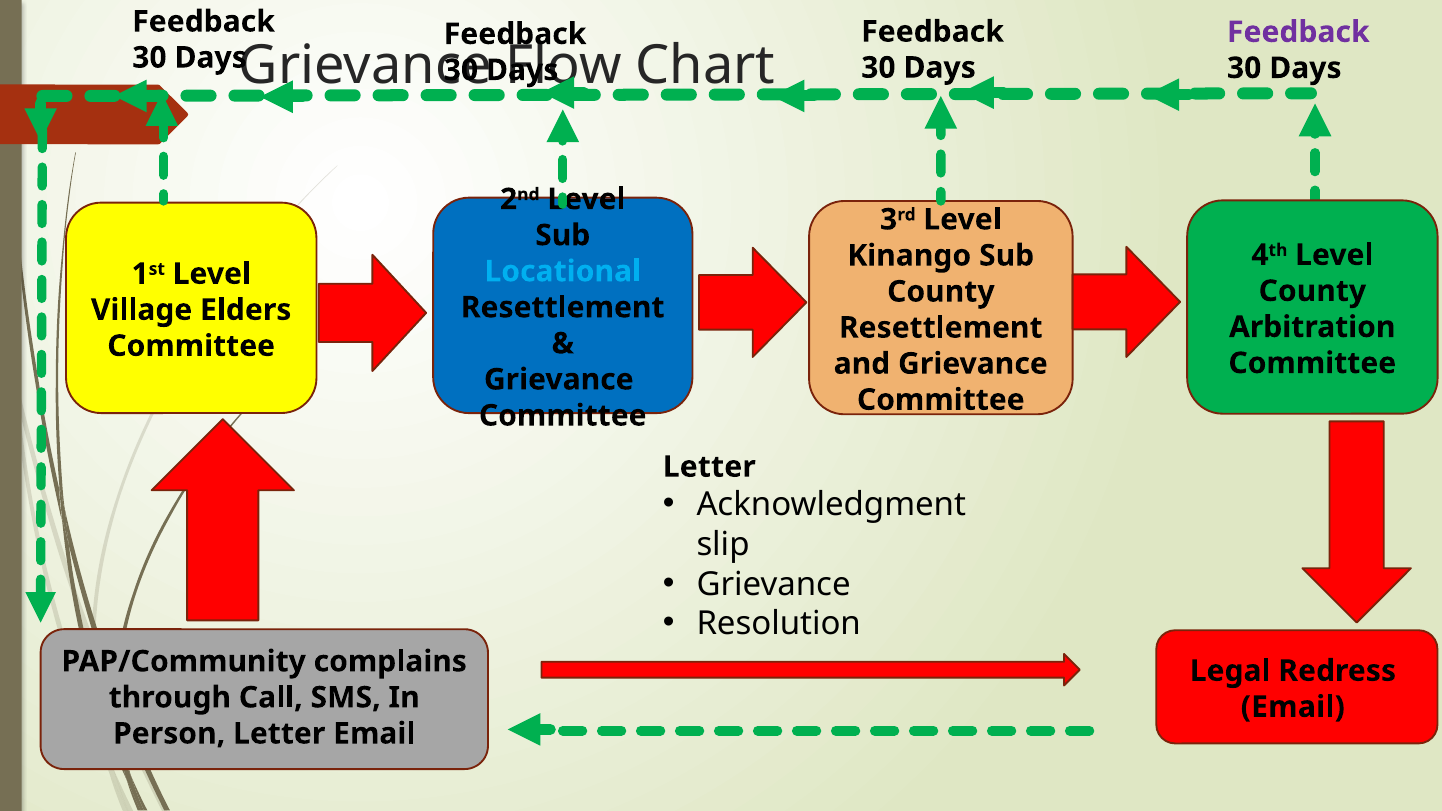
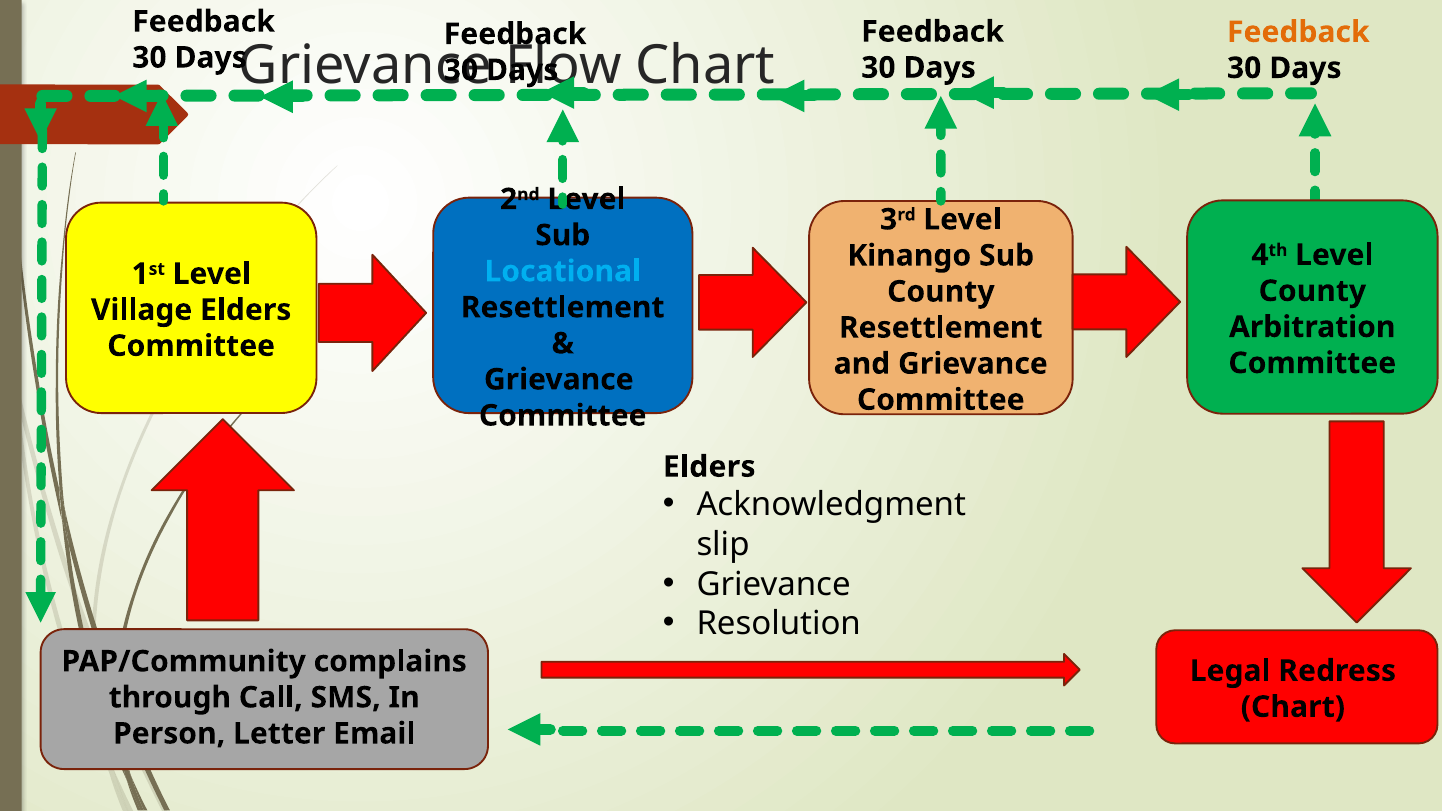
Feedback colour: purple -> orange (1298, 32)
Letter: Letter -> Elders (709, 467)
Email: Email -> Chart (1293, 707)
